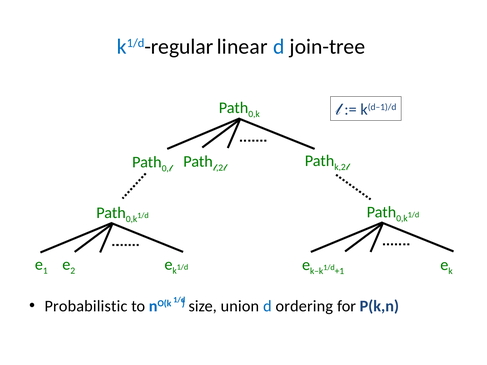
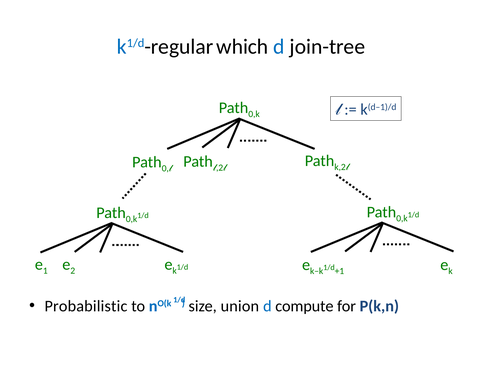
linear: linear -> which (242, 47)
ordering: ordering -> compute (304, 306)
